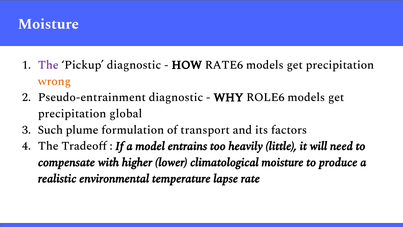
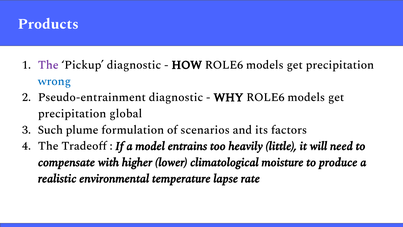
Moisture: Moisture -> Products (48, 24)
HOW RATE6: RATE6 -> ROLE6 (224, 65)
wrong colour: orange -> blue (54, 81)
transport: transport -> scenarios (205, 130)
